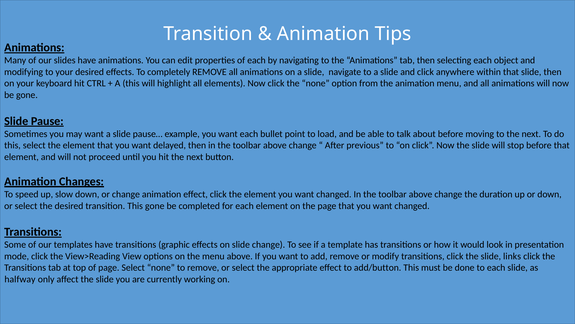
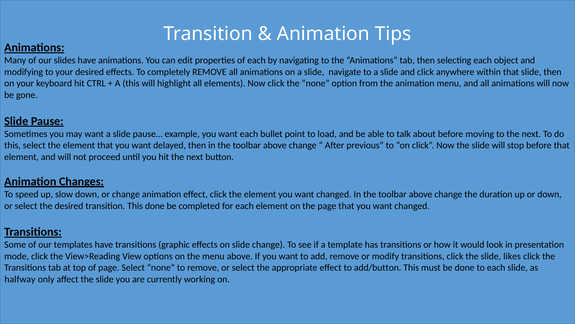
This gone: gone -> done (155, 205)
links: links -> likes (512, 256)
